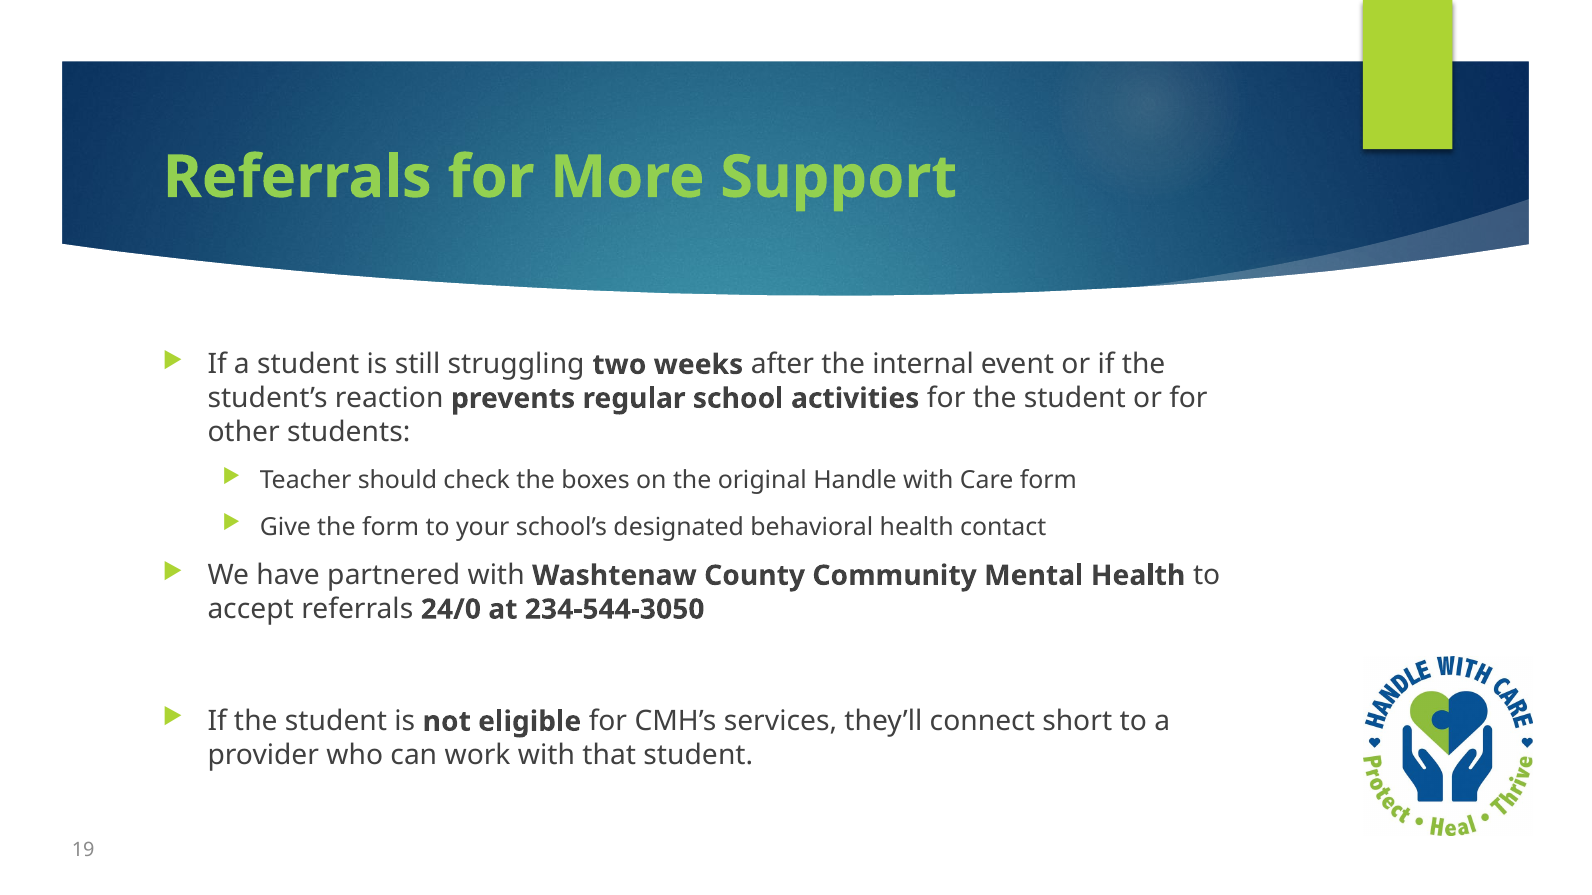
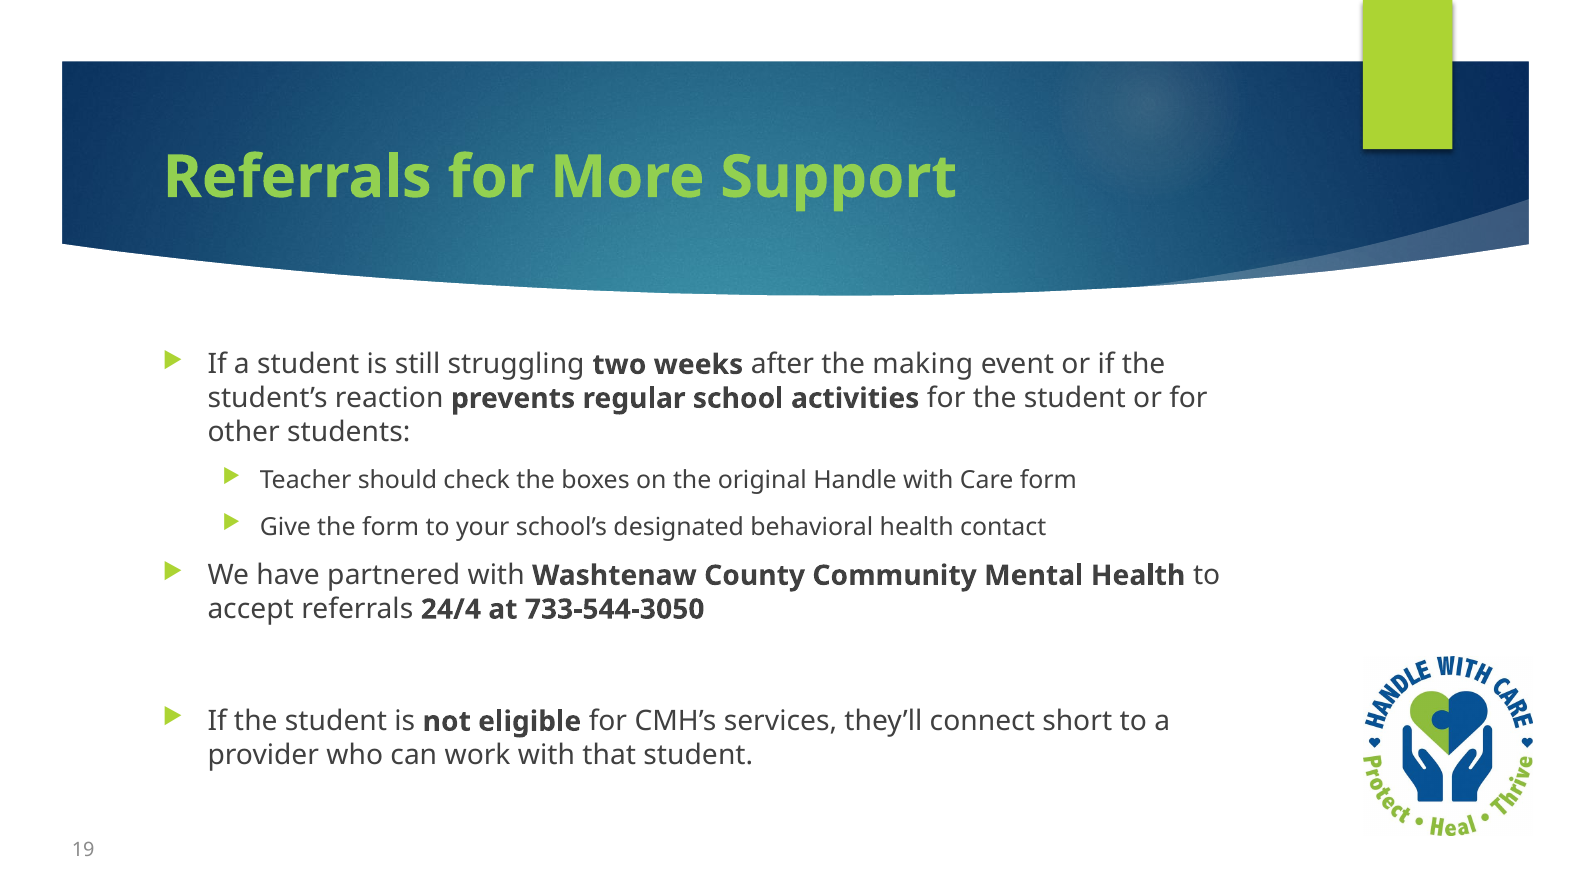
internal: internal -> making (923, 365)
24/0: 24/0 -> 24/4 (451, 610)
234-544-3050: 234-544-3050 -> 733-544-3050 (615, 610)
